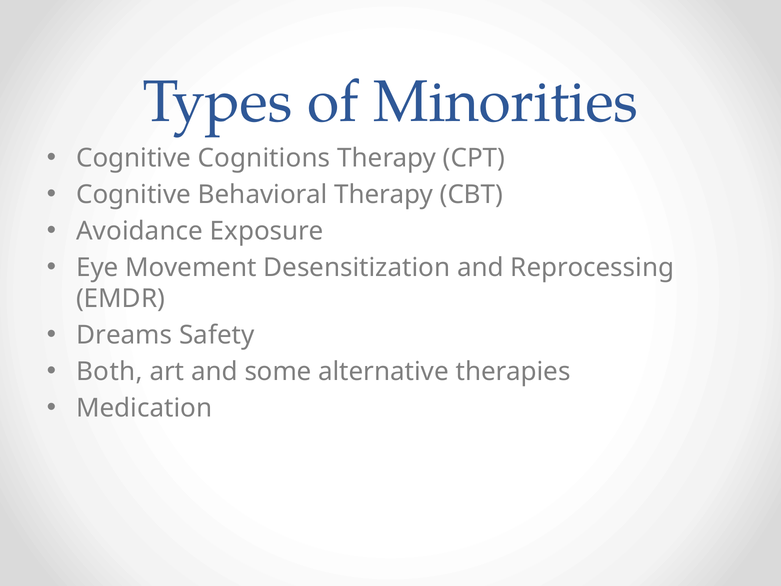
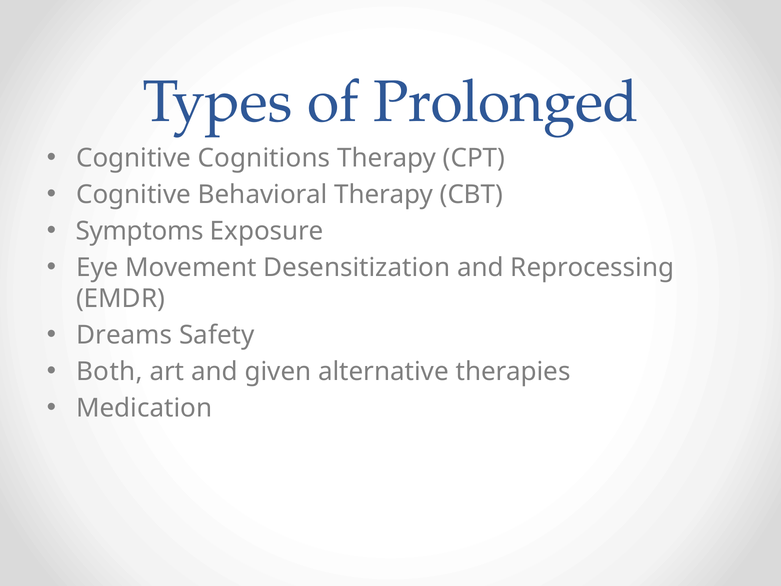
Minorities: Minorities -> Prolonged (506, 102)
Avoidance: Avoidance -> Symptoms (140, 231)
some: some -> given (278, 371)
